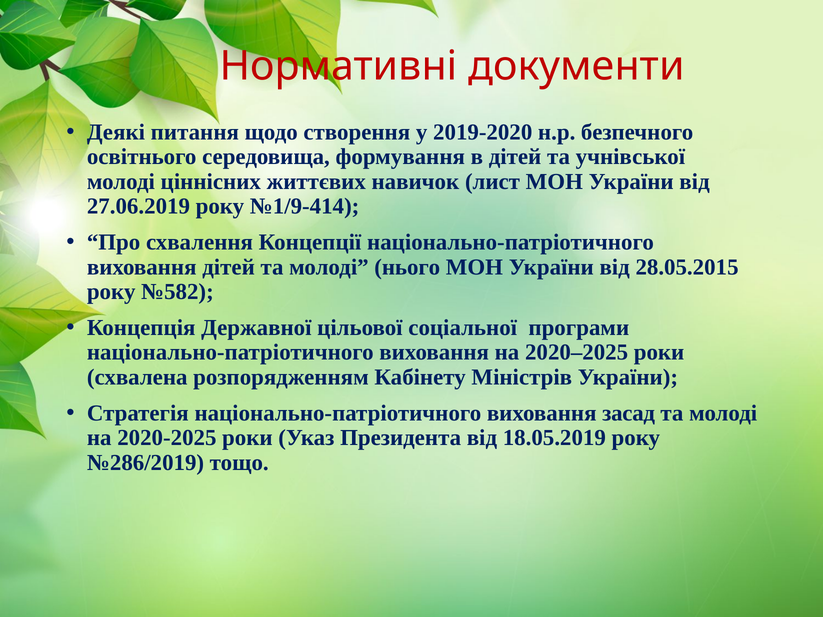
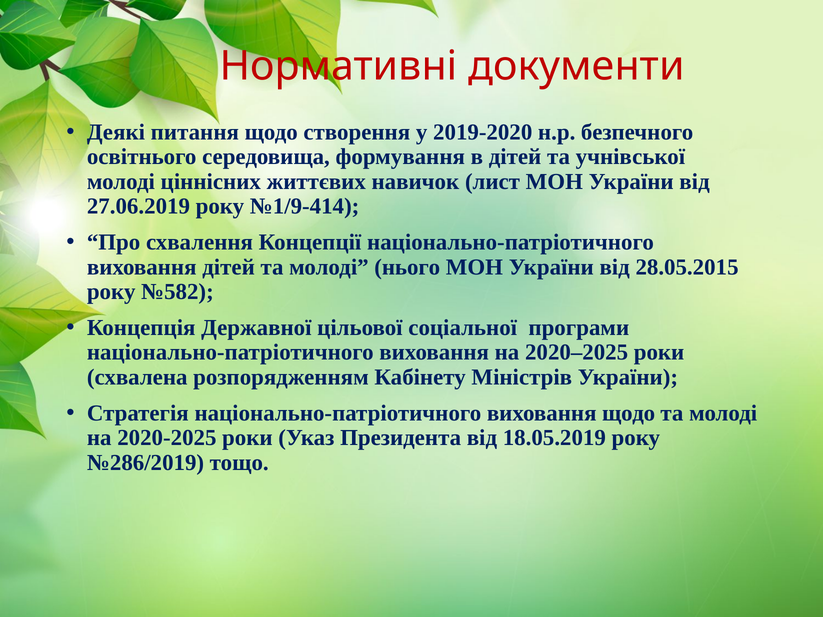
виховання засад: засад -> щодо (629, 413)
